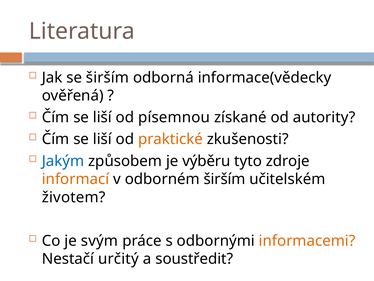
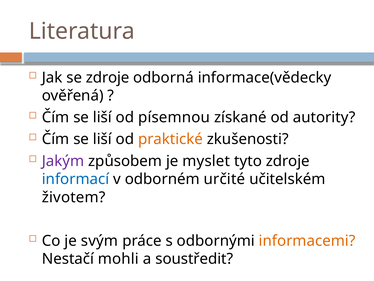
se širším: širším -> zdroje (108, 77)
Jakým colour: blue -> purple (63, 161)
výběru: výběru -> myslet (206, 161)
informací colour: orange -> blue (76, 179)
odborném širším: širším -> určité (224, 179)
určitý: určitý -> mohli (118, 259)
